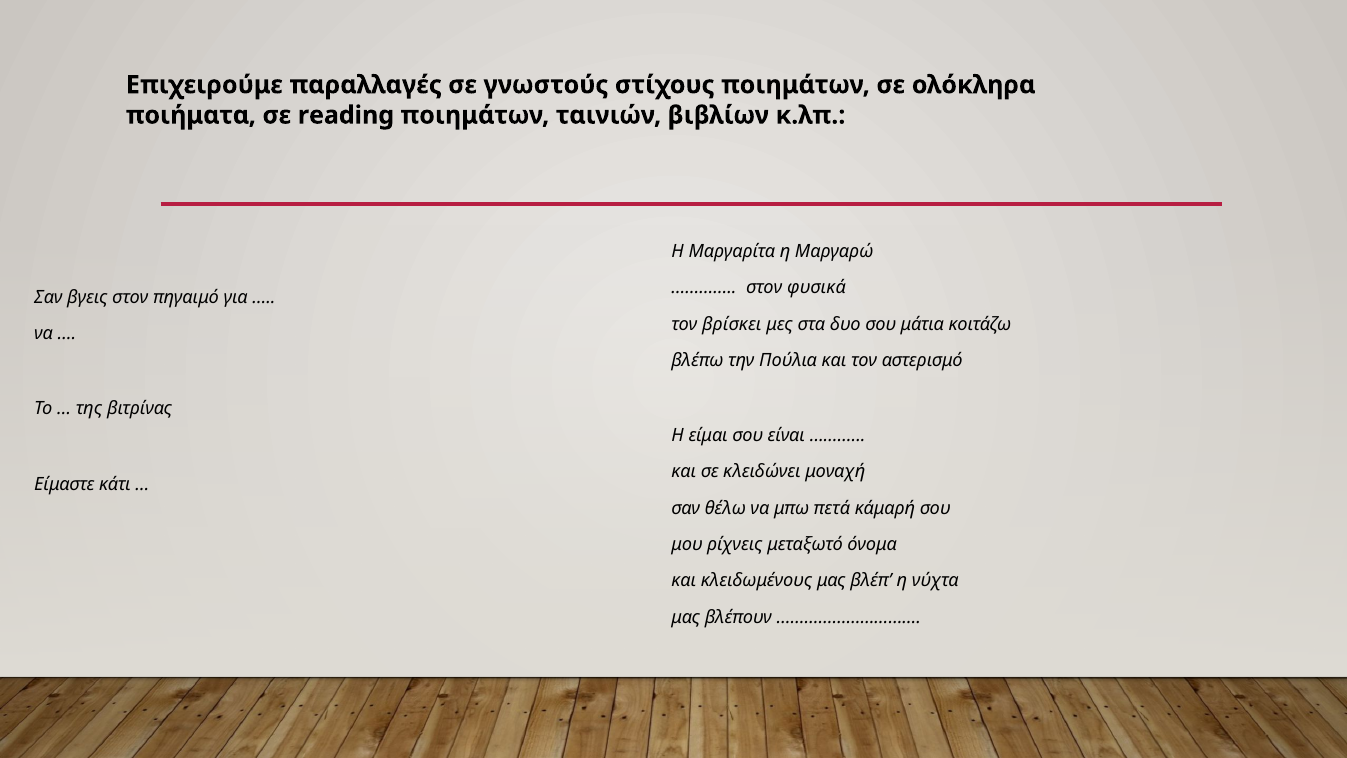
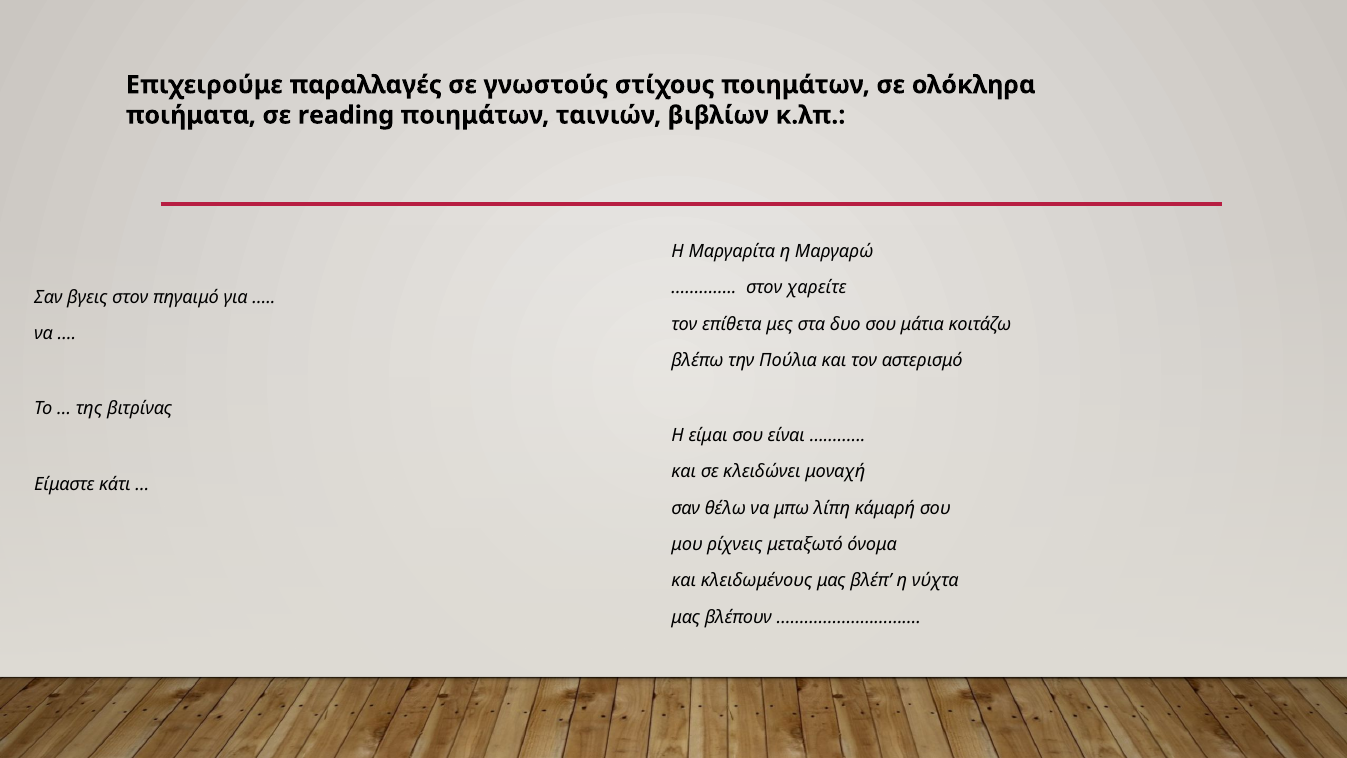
φυσικά: φυσικά -> χαρείτε (817, 288)
βρίσκει: βρίσκει -> επίθετα (732, 324)
πετά: πετά -> λίπη (832, 508)
